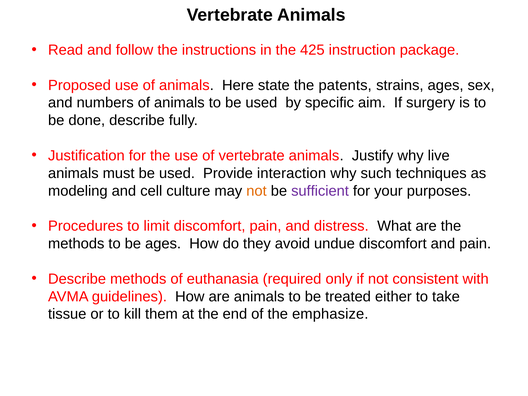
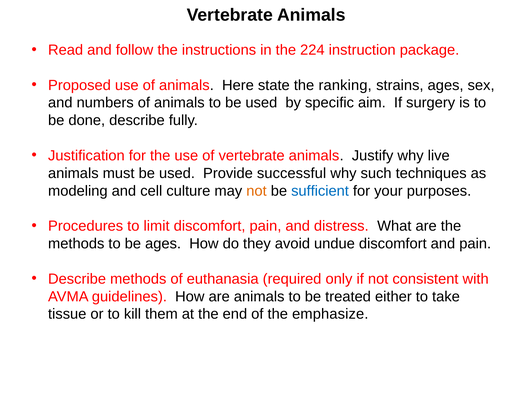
425: 425 -> 224 (312, 50)
patents: patents -> ranking (345, 85)
interaction: interaction -> successful (292, 173)
sufficient colour: purple -> blue (320, 191)
